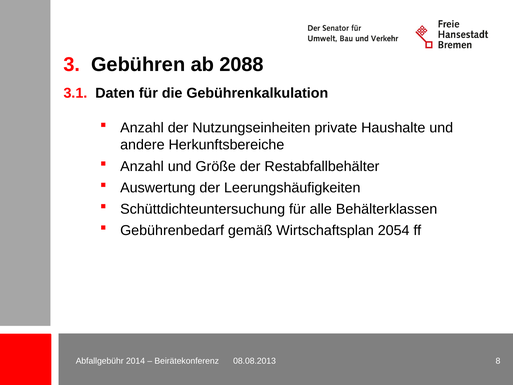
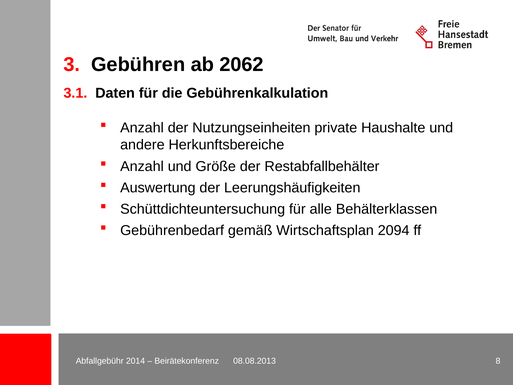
2088: 2088 -> 2062 (242, 65)
2054: 2054 -> 2094 (394, 230)
